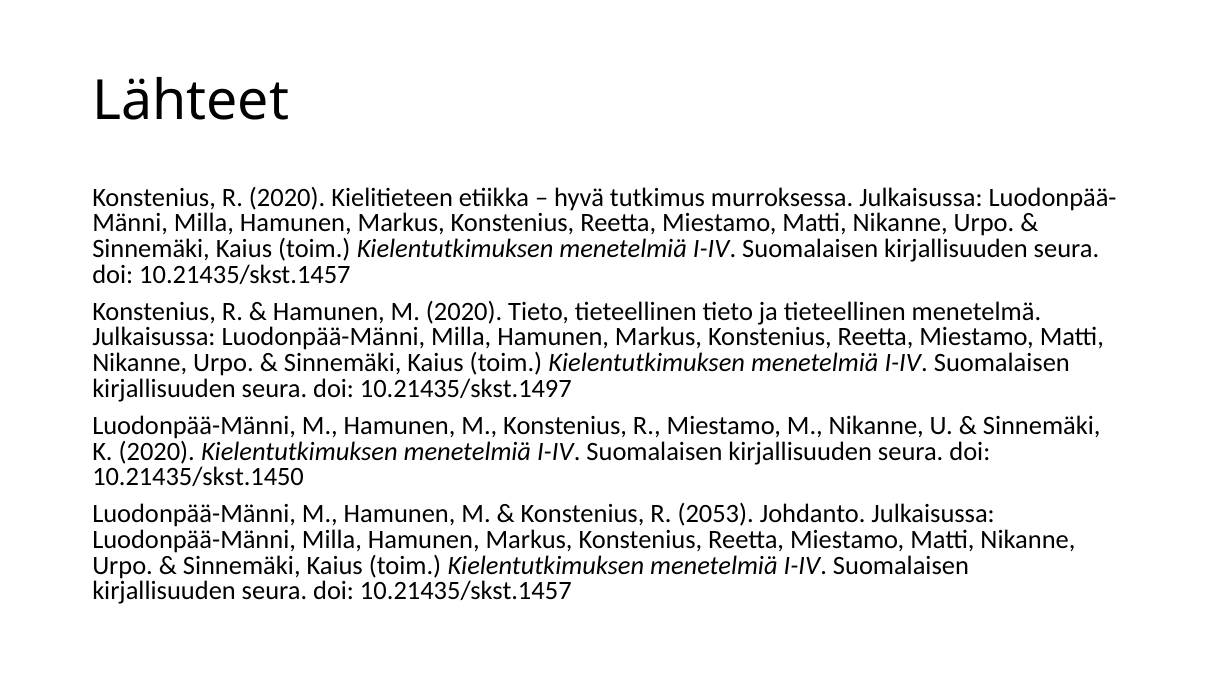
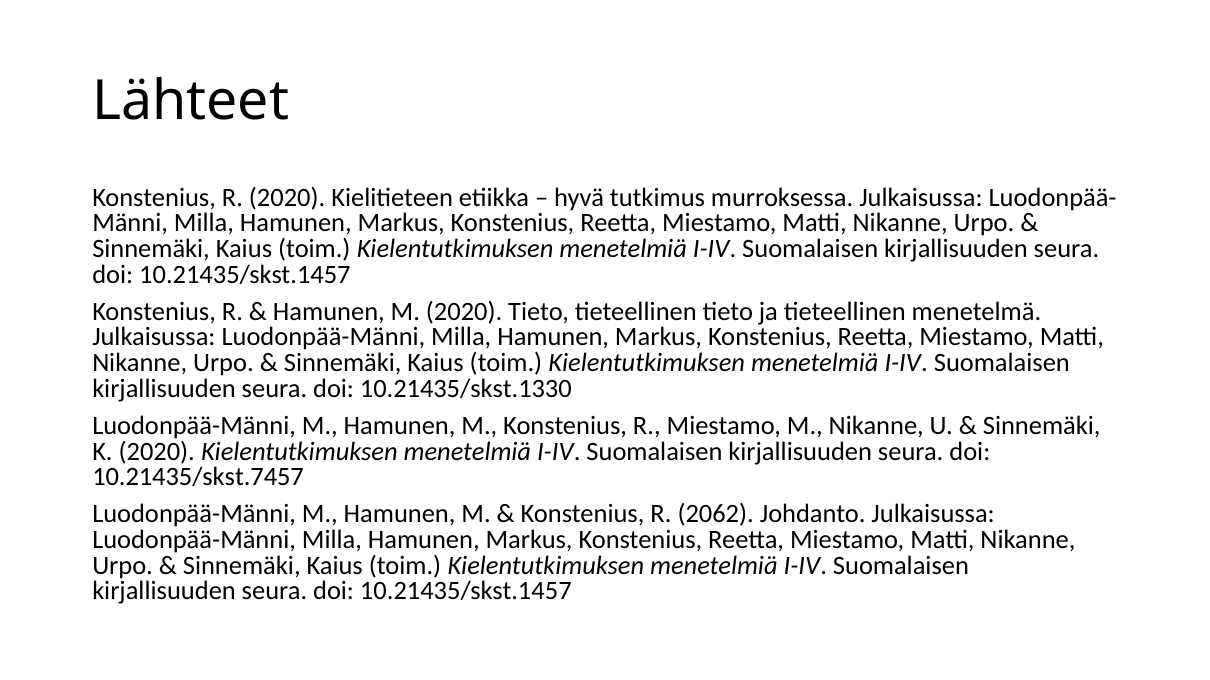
10.21435/skst.1497: 10.21435/skst.1497 -> 10.21435/skst.1330 (466, 389)
10.21435/skst.1450: 10.21435/skst.1450 -> 10.21435/skst.7457 (198, 477)
2053: 2053 -> 2062 (716, 514)
